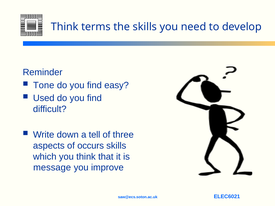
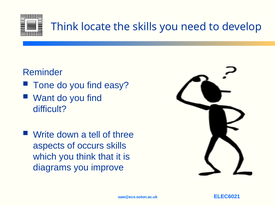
terms: terms -> locate (96, 27)
Used: Used -> Want (44, 98)
message: message -> diagrams (52, 168)
